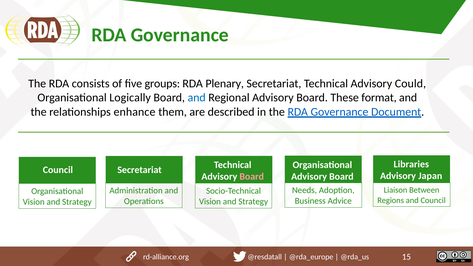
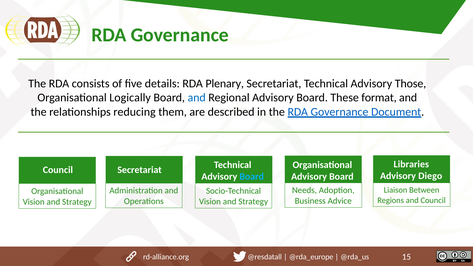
groups: groups -> details (162, 84)
Could: Could -> Those (411, 84)
enhance: enhance -> reducing (135, 112)
Japan: Japan -> Diego (430, 176)
Board colour: pink -> light blue (252, 177)
